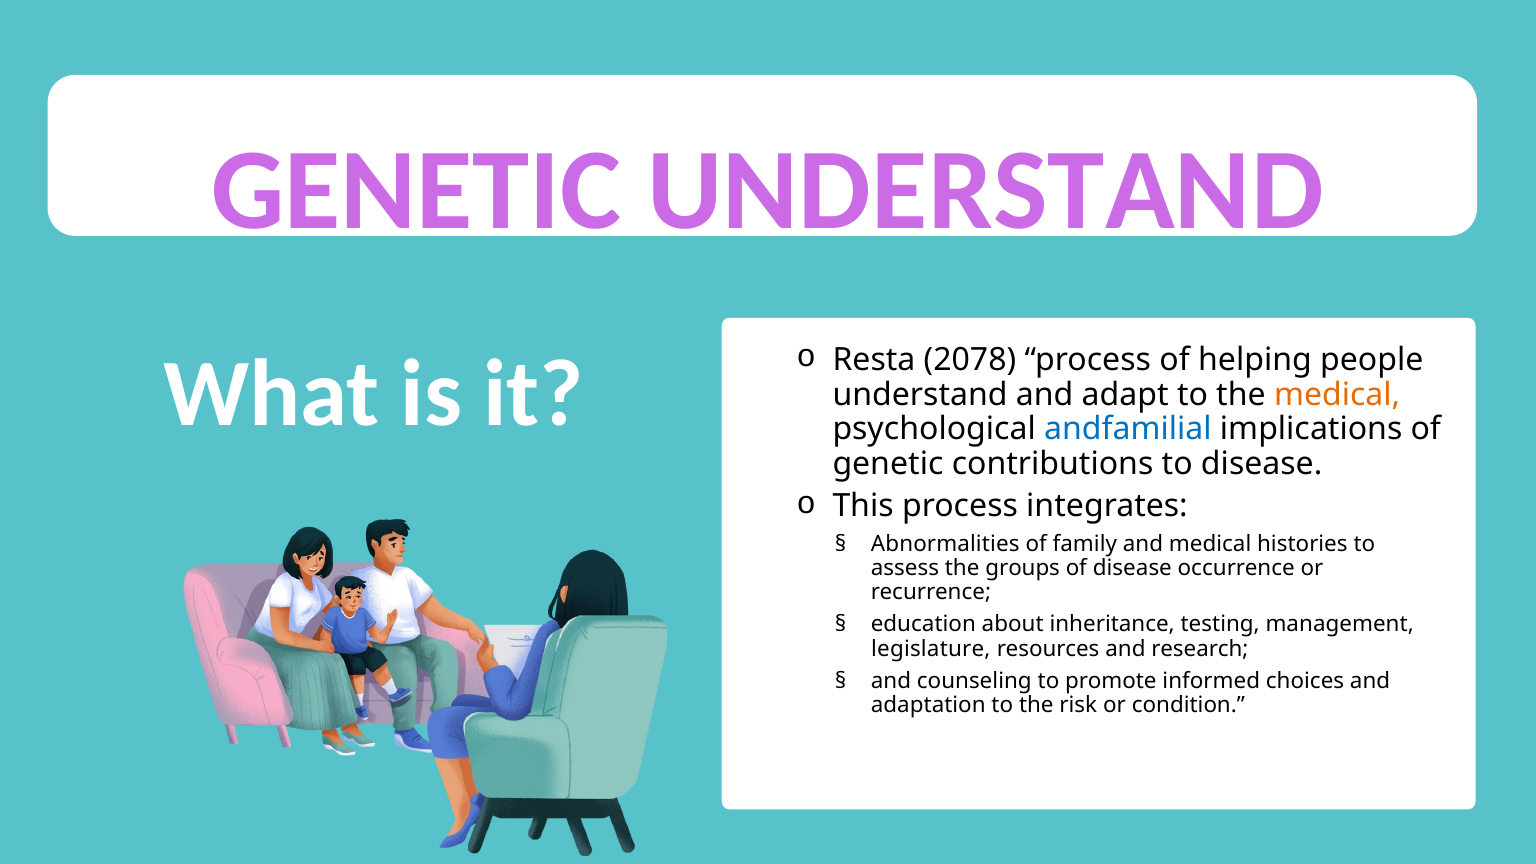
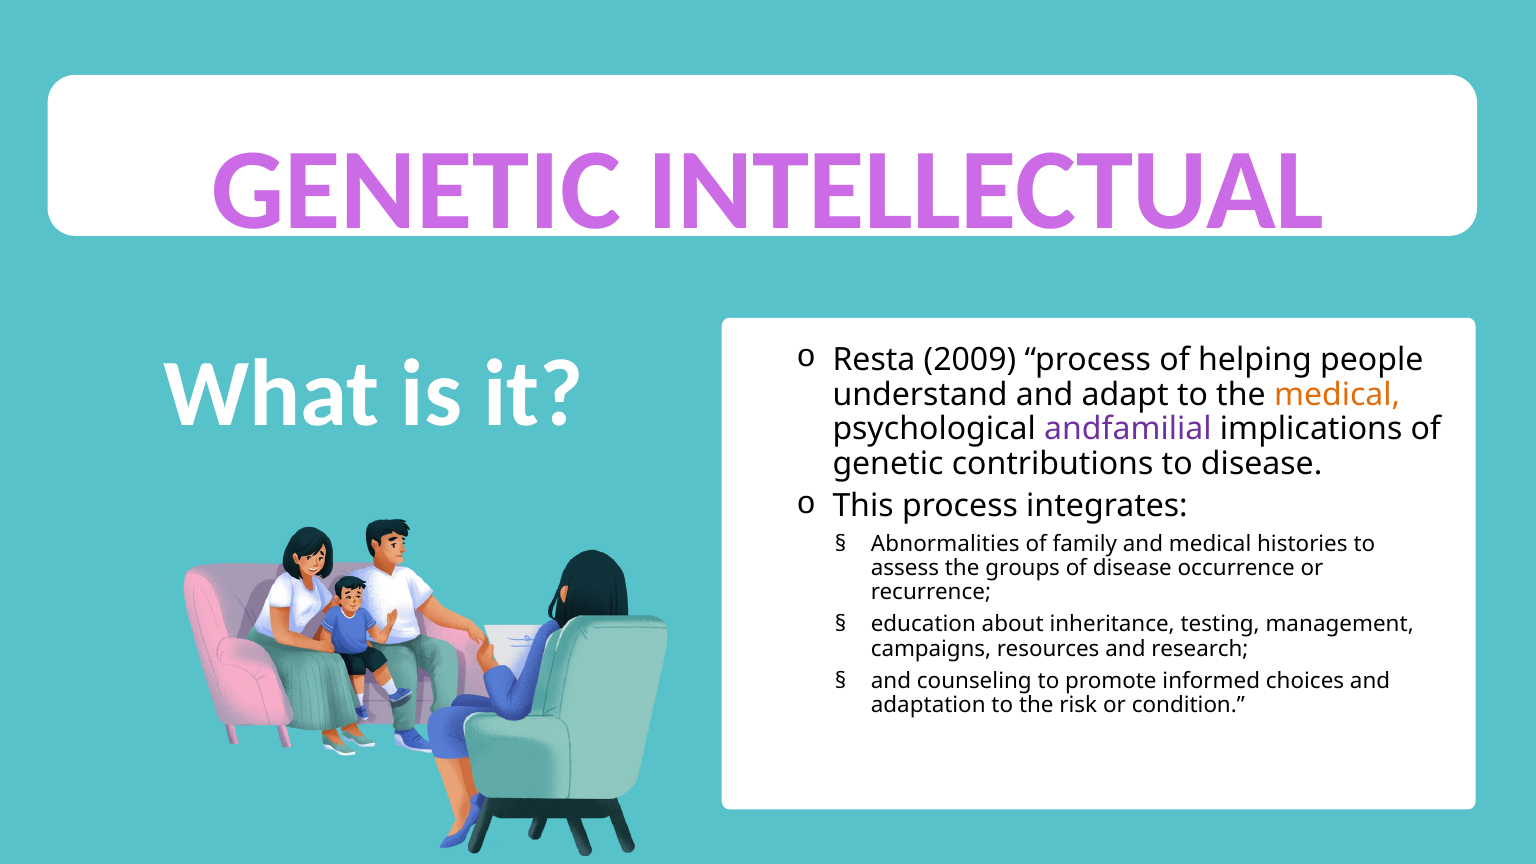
GENETIC UNDERSTAND: UNDERSTAND -> INTELLECTUAL (986, 190)
2078: 2078 -> 2009 (970, 360)
andfamilial colour: blue -> purple (1128, 429)
legislature: legislature -> campaigns (931, 649)
